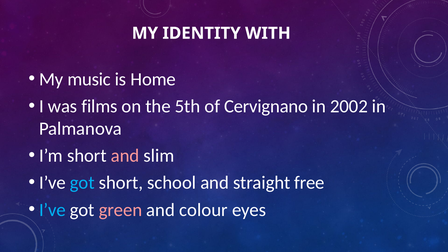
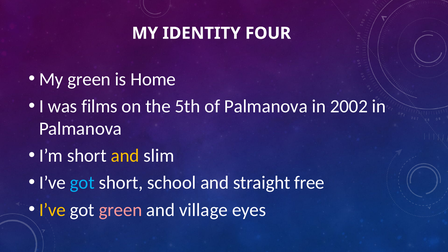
WITH: WITH -> FOUR (268, 33)
My music: music -> green (89, 79)
of Cervignano: Cervignano -> Palmanova (266, 106)
and colour: pink -> yellow (125, 156)
I’ve colour: light blue -> yellow (52, 210)
colour: colour -> village (203, 210)
